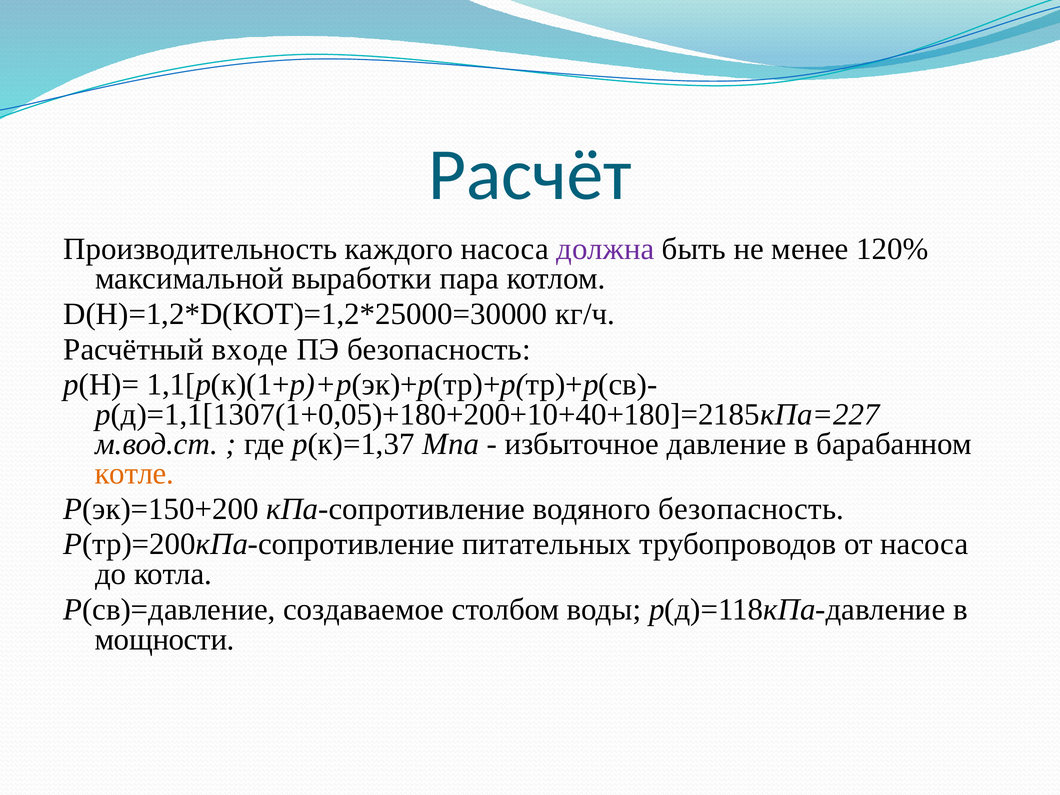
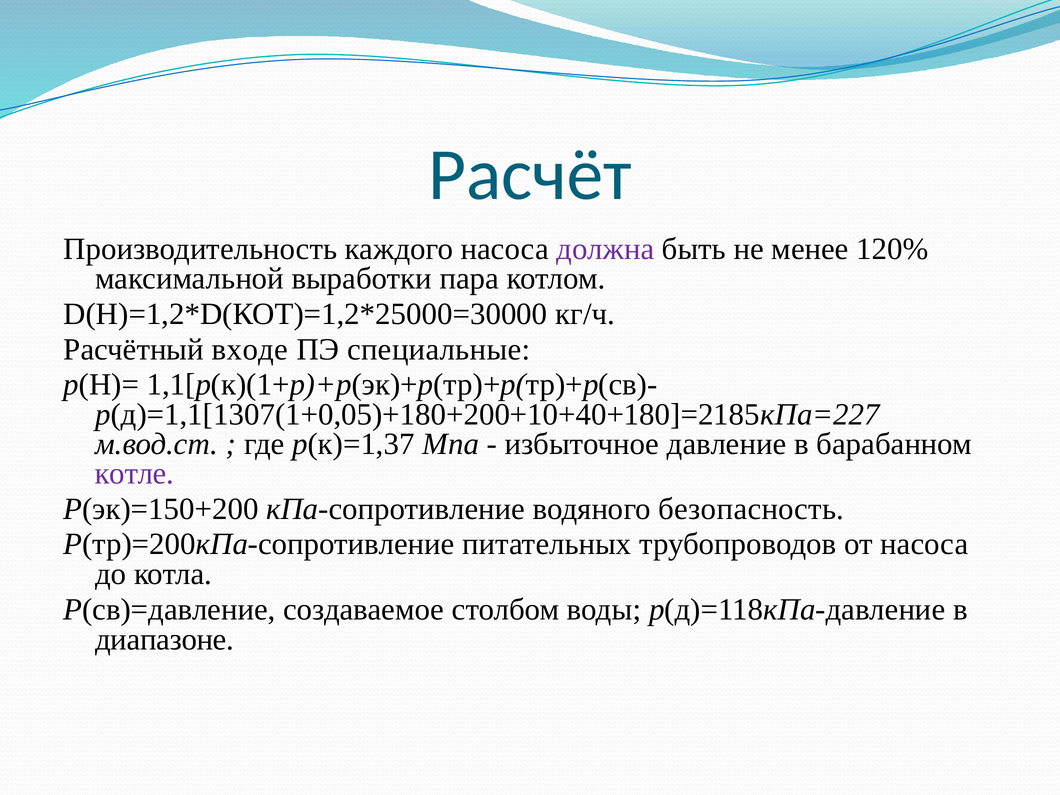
ПЭ безопасность: безопасность -> специальные (439, 349)
котле colour: orange -> purple (134, 474)
мощности: мощности -> диапазоне (165, 639)
